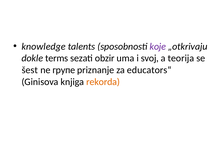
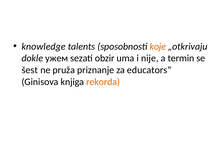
koje colour: purple -> orange (158, 46)
terms: terms -> ужем (57, 58)
svoj: svoj -> nije (150, 58)
teorija: teorija -> termin (181, 58)
групе: групе -> pruža (64, 70)
